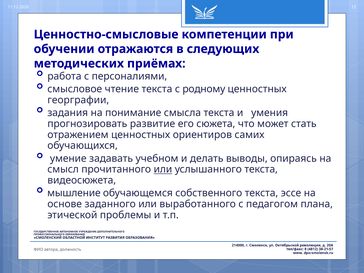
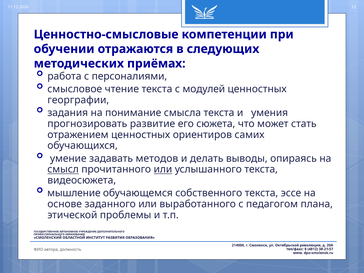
родному: родному -> модулей (204, 89)
учебном: учебном -> методов (157, 158)
смысл underline: none -> present (63, 169)
